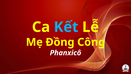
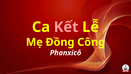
Kết colour: light blue -> pink (66, 27)
